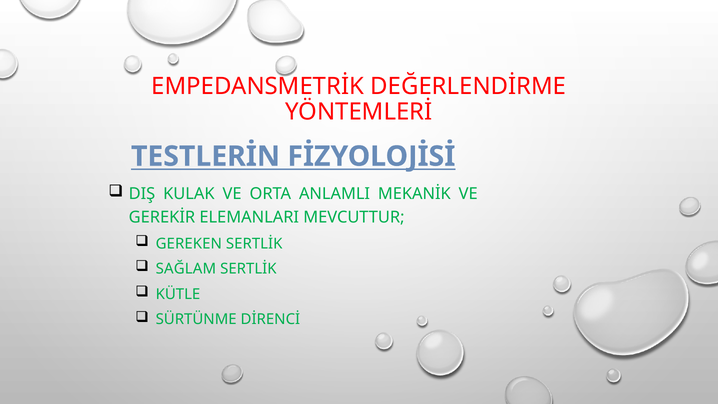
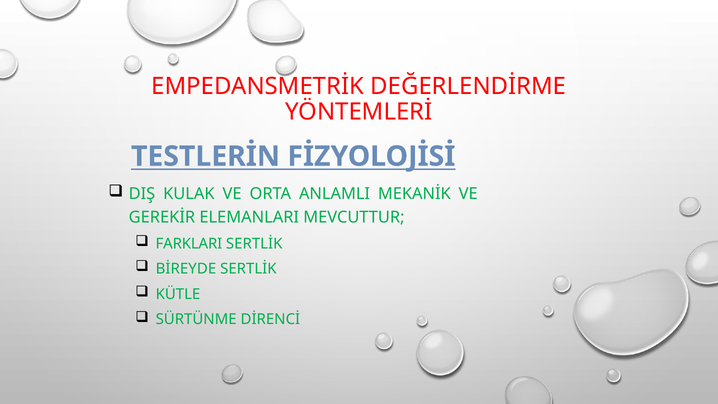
GEREKEN: GEREKEN -> FARKLARI (189, 244)
SAĞLAM: SAĞLAM -> BİREYDE (186, 269)
